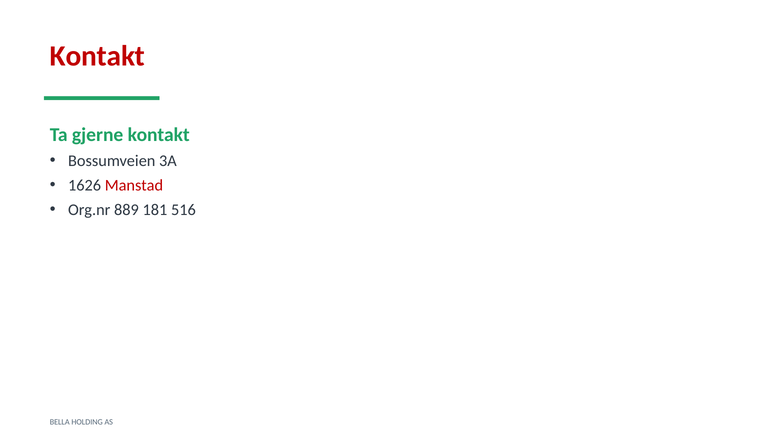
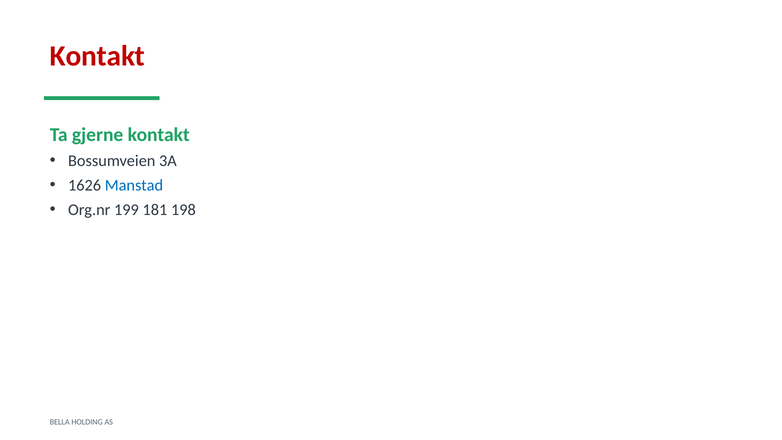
Manstad colour: red -> blue (134, 185)
889: 889 -> 199 (126, 210)
516: 516 -> 198 (183, 210)
